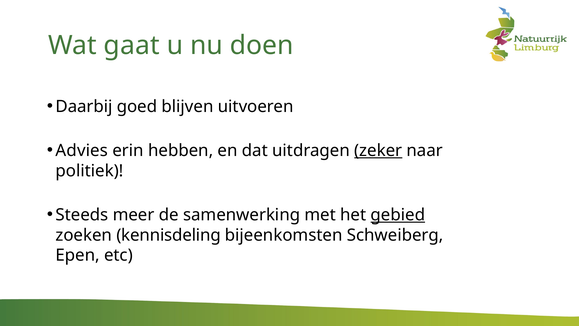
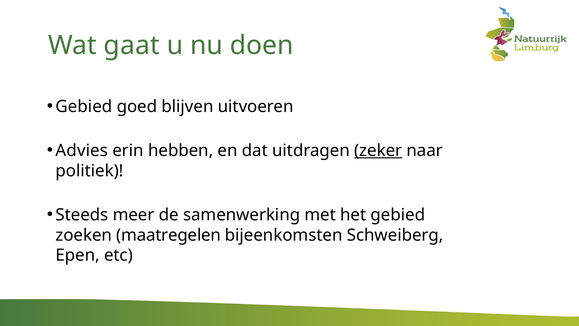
Daarbij: Daarbij -> Gebied (84, 106)
gebied underline: present -> none (398, 215)
kennisdeling: kennisdeling -> maatregelen (169, 235)
